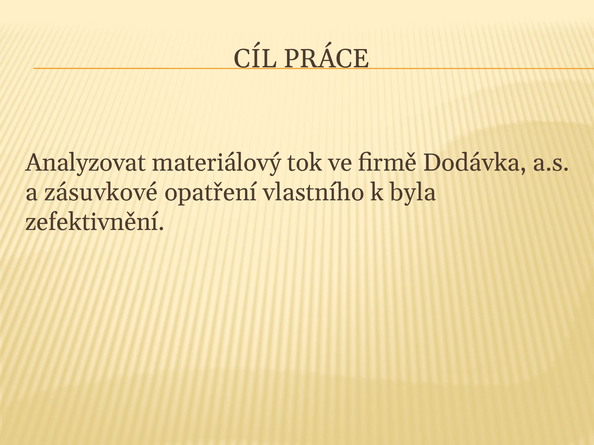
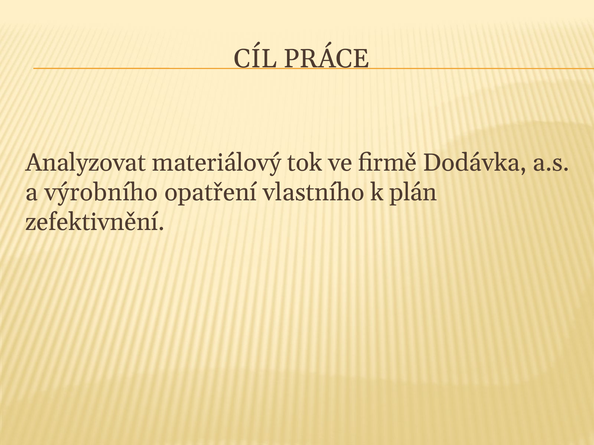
zásuvkové: zásuvkové -> výrobního (101, 192)
byla: byla -> plán (413, 192)
